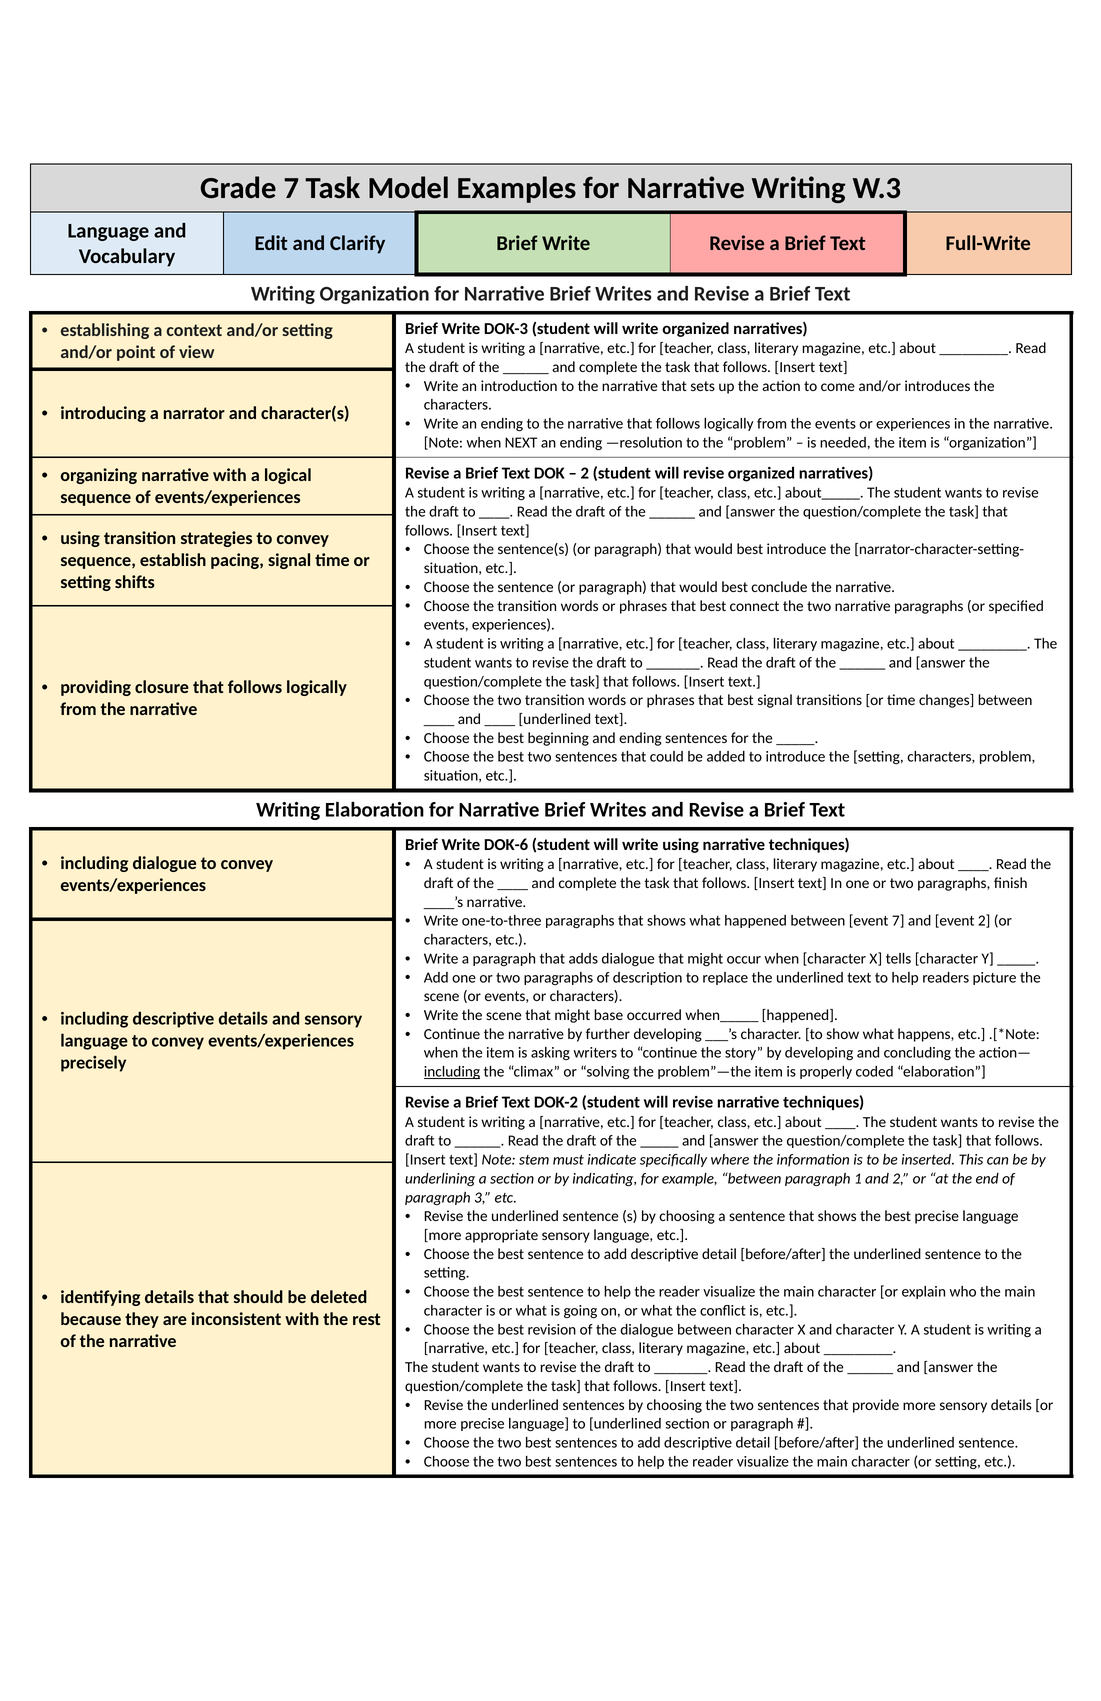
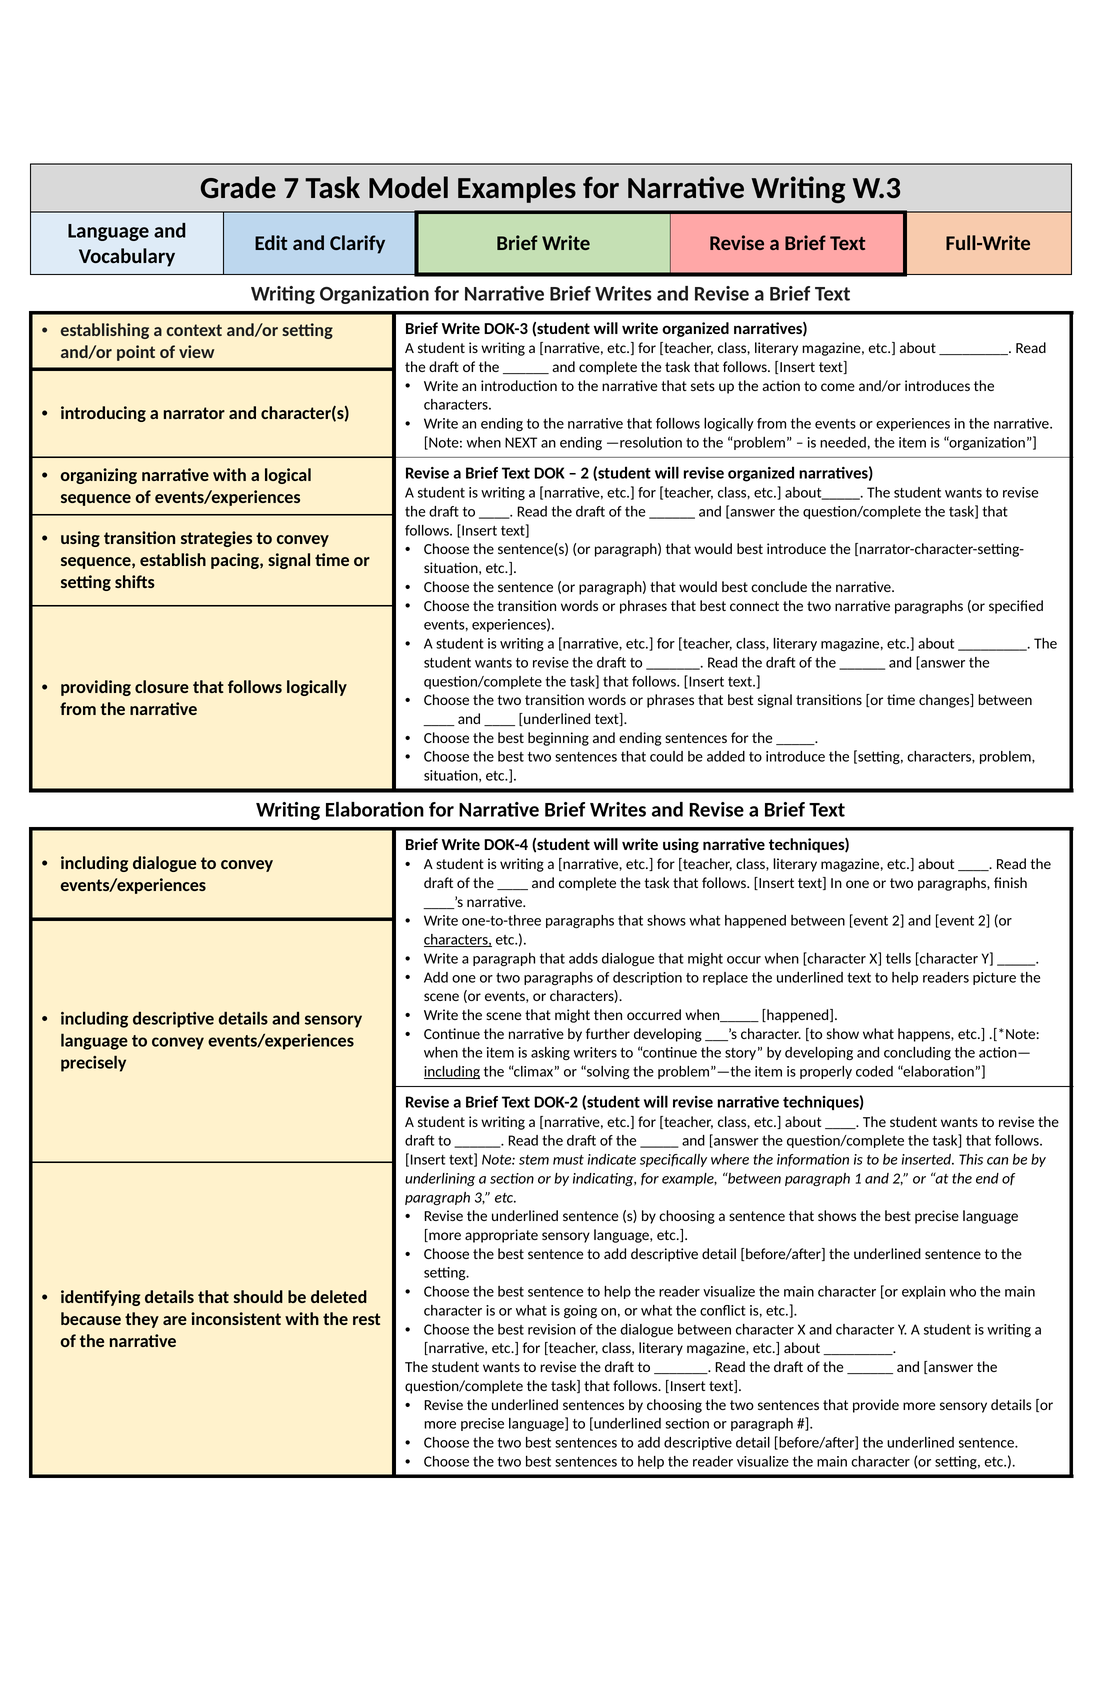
DOK-6: DOK-6 -> DOK-4 (506, 845)
between event 7: 7 -> 2 (898, 921)
characters underline: none -> present (458, 940)
base: base -> then (608, 1016)
